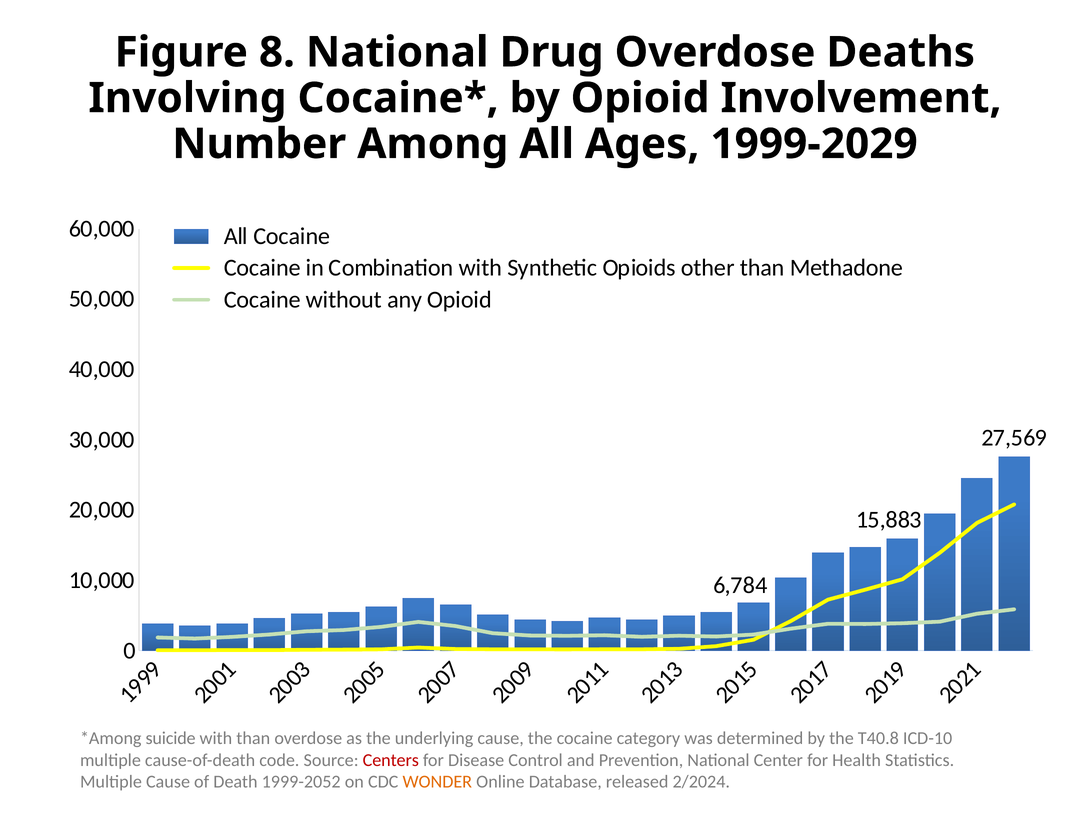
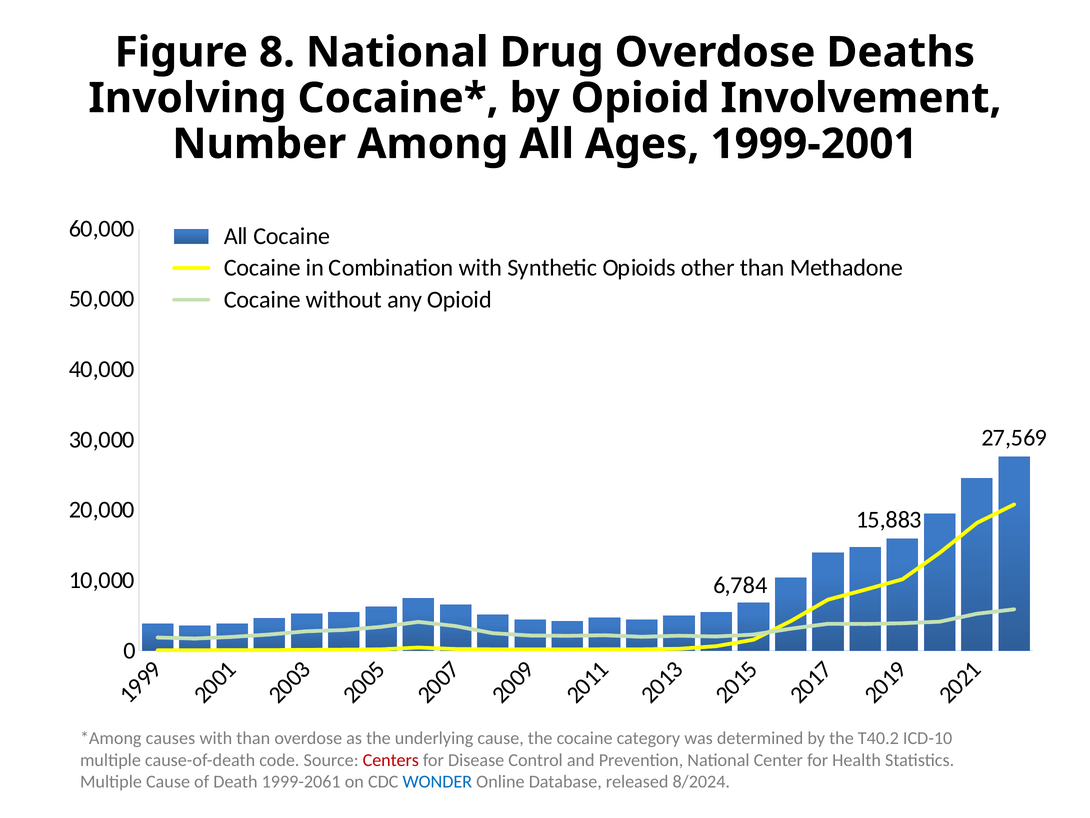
1999-2029: 1999-2029 -> 1999-2001 (814, 144)
suicide: suicide -> causes (170, 738)
T40.8: T40.8 -> T40.2 (878, 738)
1999-2052: 1999-2052 -> 1999-2061 (301, 781)
WONDER colour: orange -> blue (437, 781)
2/2024: 2/2024 -> 8/2024 (701, 781)
